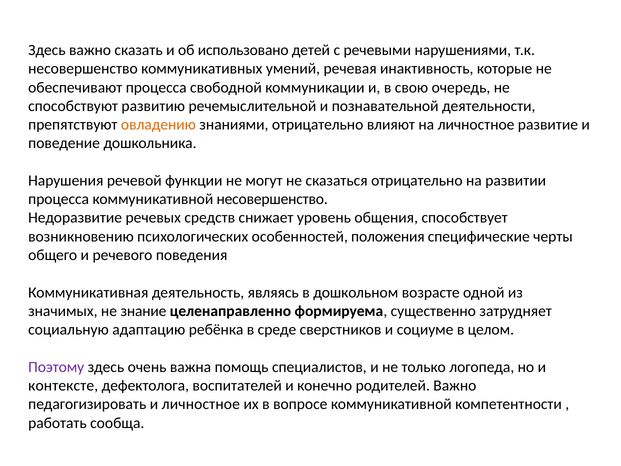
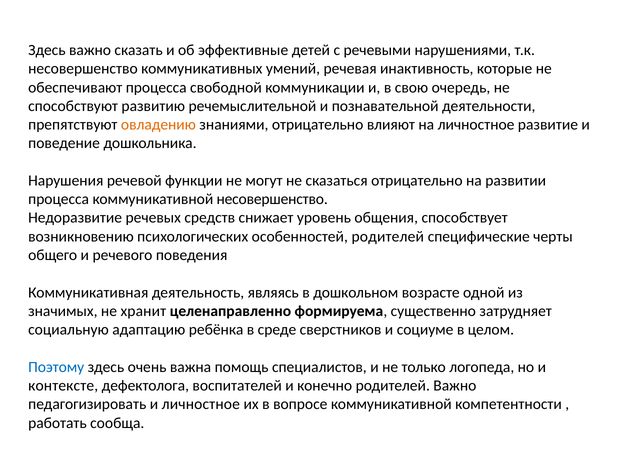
использовано: использовано -> эффективные (243, 50)
особенностей положения: положения -> родителей (388, 236)
знание: знание -> хранит (143, 311)
Поэтому colour: purple -> blue (56, 367)
